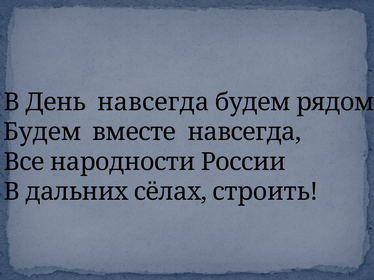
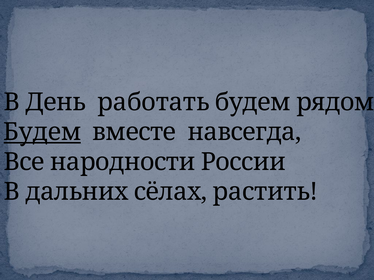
День навсегда: навсегда -> работать (153, 102)
Будем underline: none -> present (42, 132)
строить: строить -> растить (265, 192)
